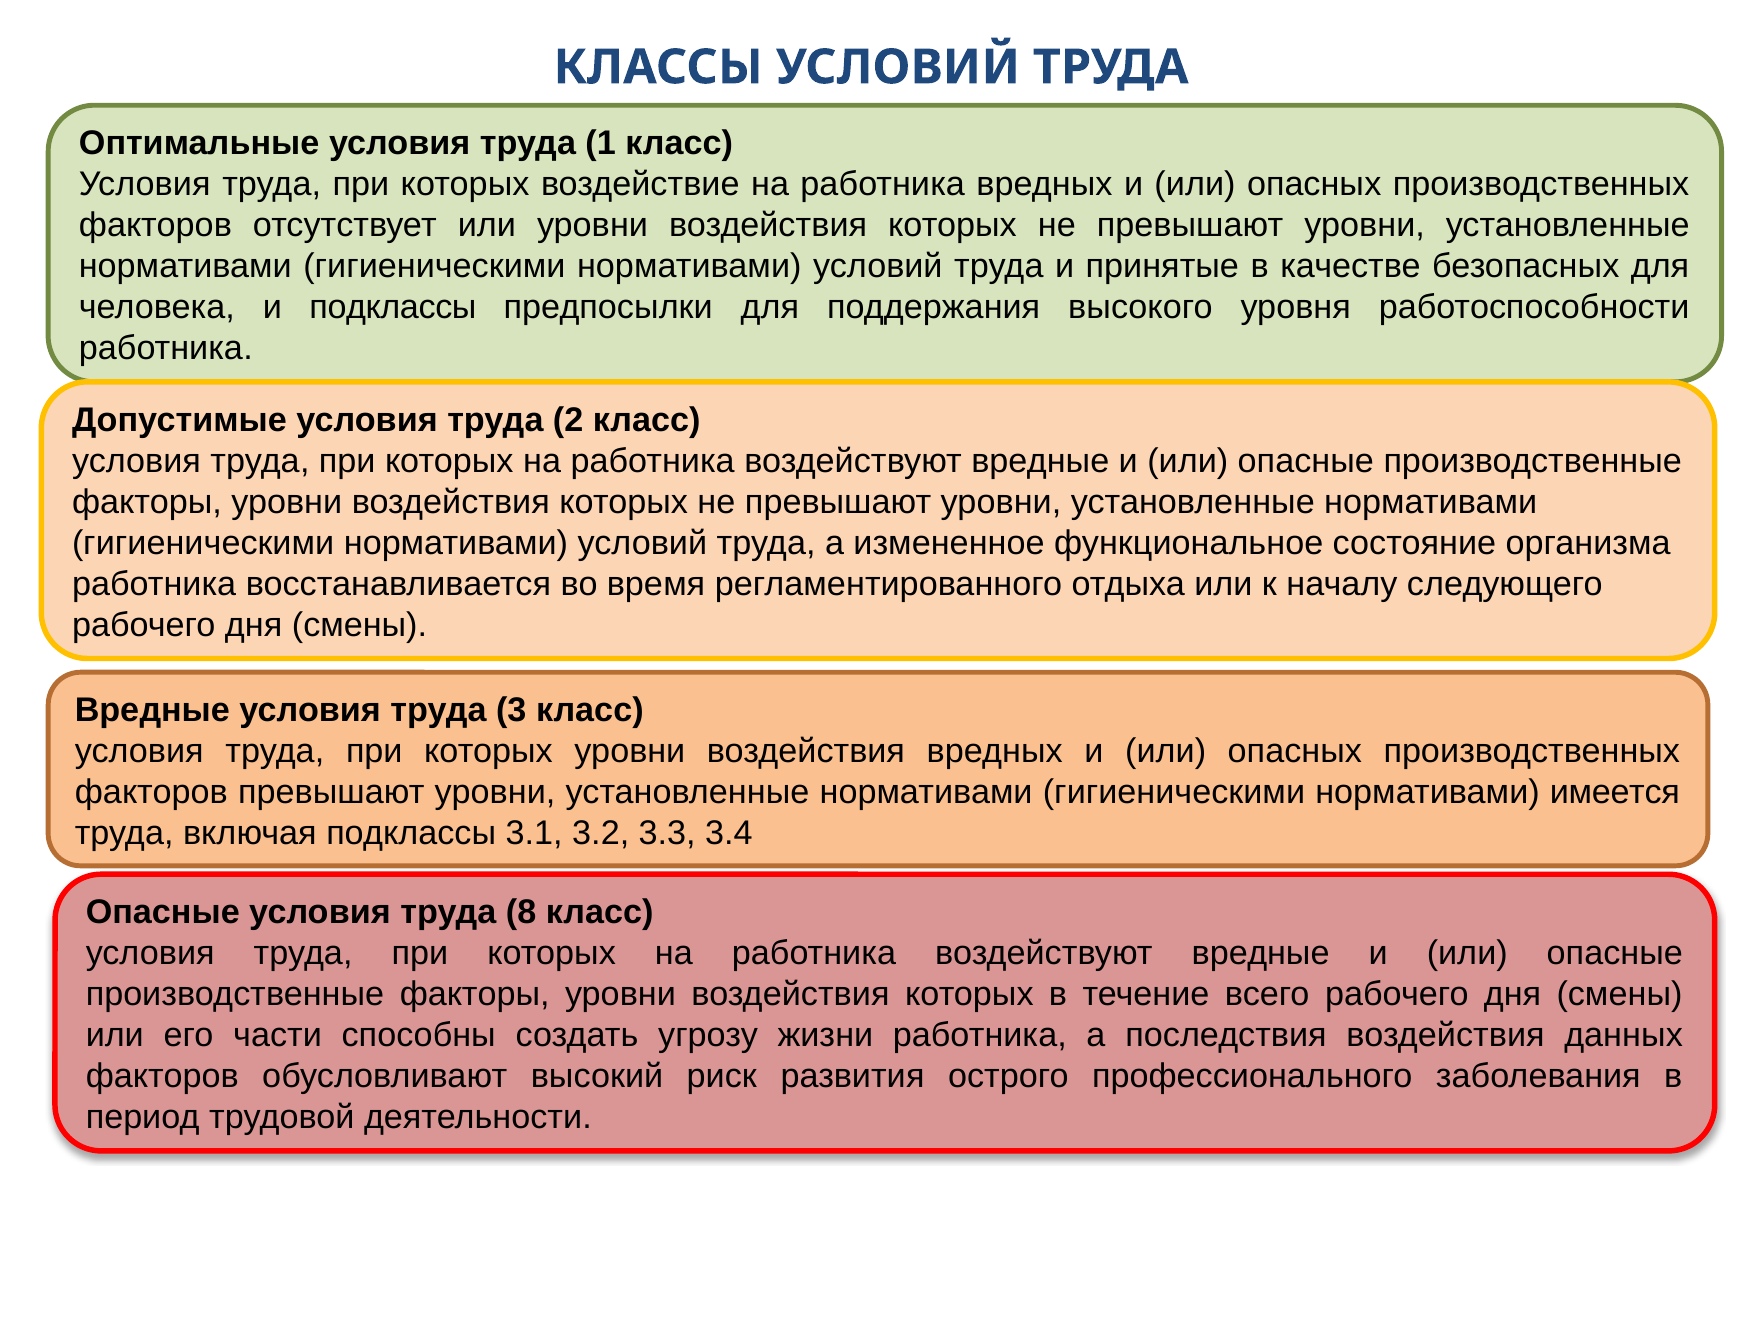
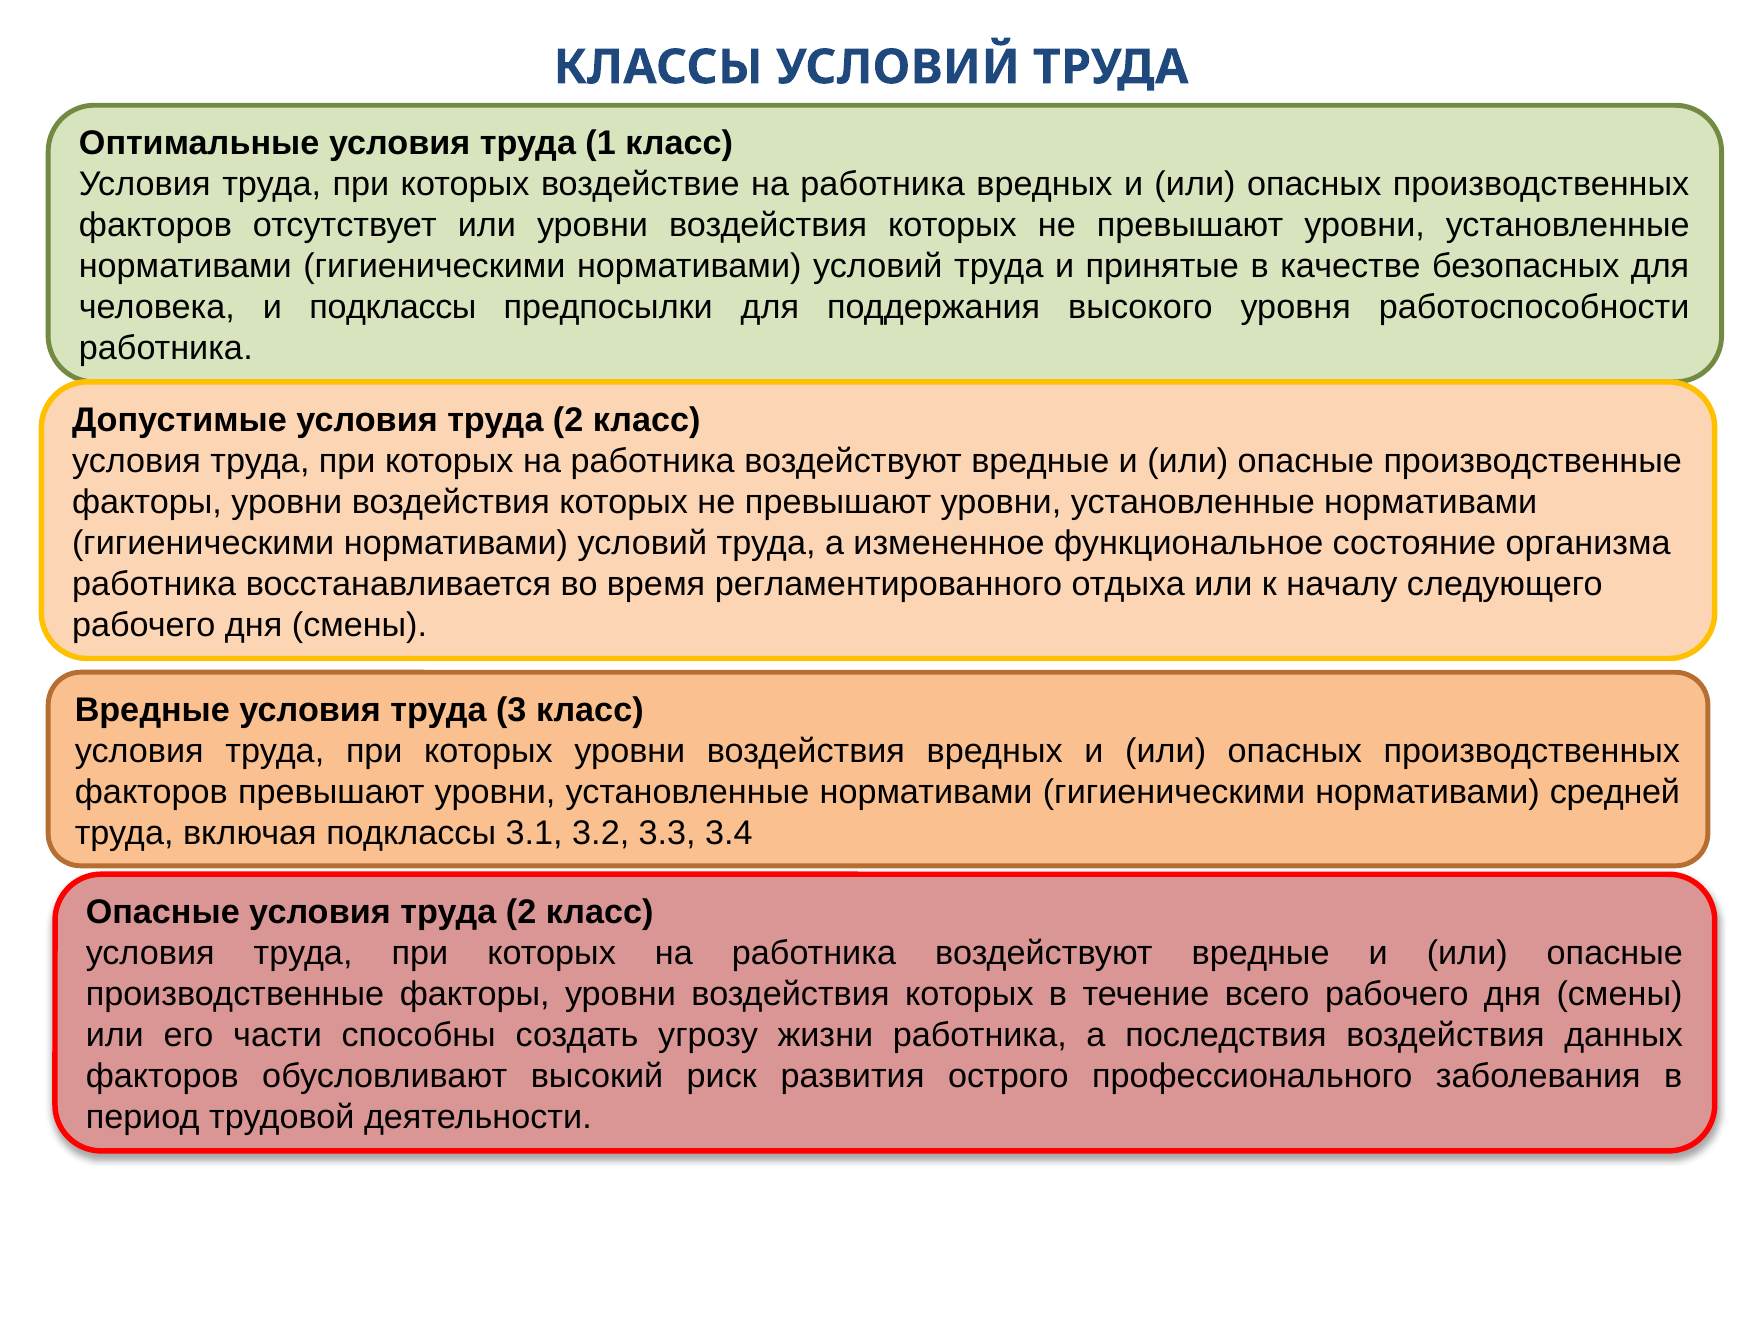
имеется: имеется -> средней (1615, 792)
Опасные условия труда 8: 8 -> 2 (521, 912)
